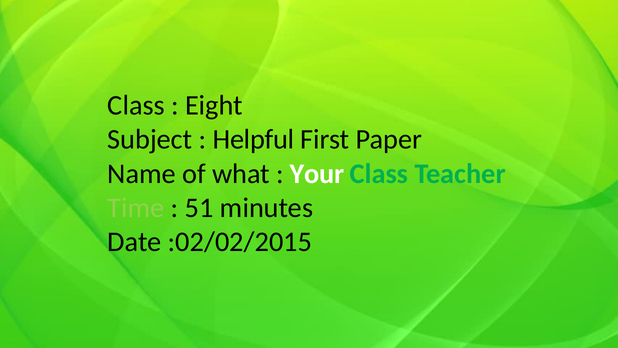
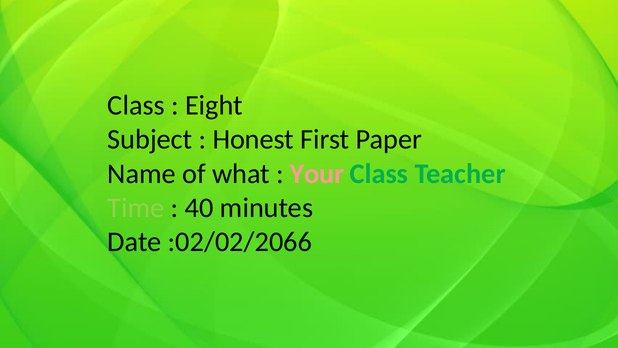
Helpful: Helpful -> Honest (253, 139)
Your colour: white -> pink (317, 173)
51: 51 -> 40 (199, 207)
:02/02/2015: :02/02/2015 -> :02/02/2066 (240, 241)
